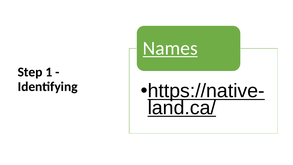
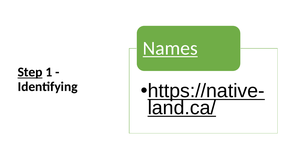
Step underline: none -> present (30, 72)
